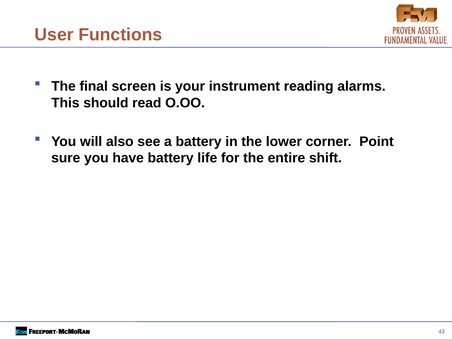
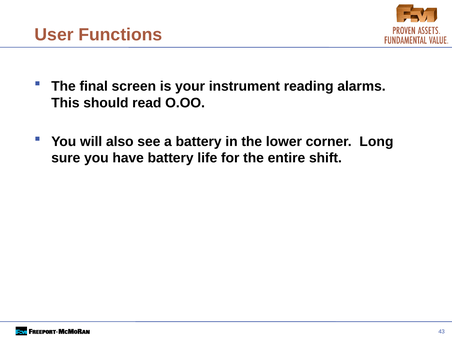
Point: Point -> Long (376, 141)
